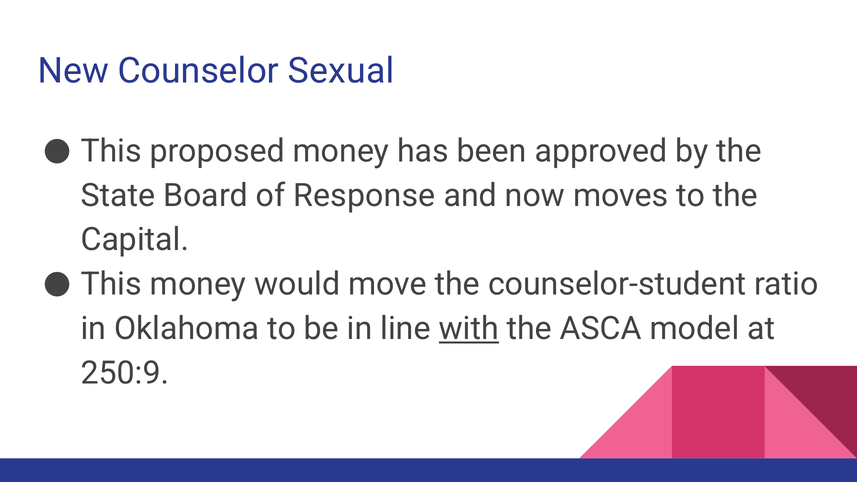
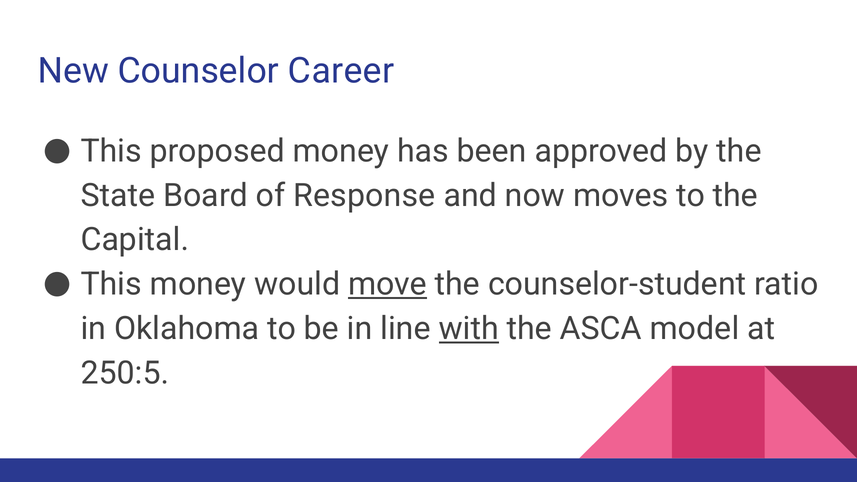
Sexual: Sexual -> Career (341, 71)
move underline: none -> present (388, 284)
250:9: 250:9 -> 250:5 (125, 373)
